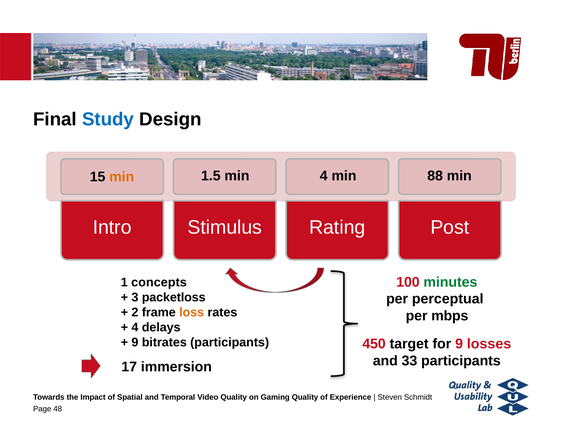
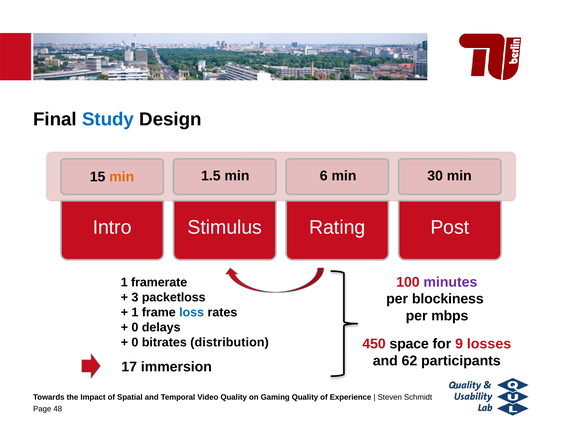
min 4: 4 -> 6 (324, 176)
88: 88 -> 30 (435, 176)
minutes colour: green -> purple (450, 282)
concepts: concepts -> framerate (159, 282)
perceptual: perceptual -> blockiness (448, 299)
2: 2 -> 1 (135, 312)
loss colour: orange -> blue (192, 312)
4: 4 -> 0 (135, 327)
9: 9 -> 0 (135, 342)
bitrates participants: participants -> distribution (230, 342)
target: target -> space (409, 344)
33: 33 -> 62 (409, 360)
